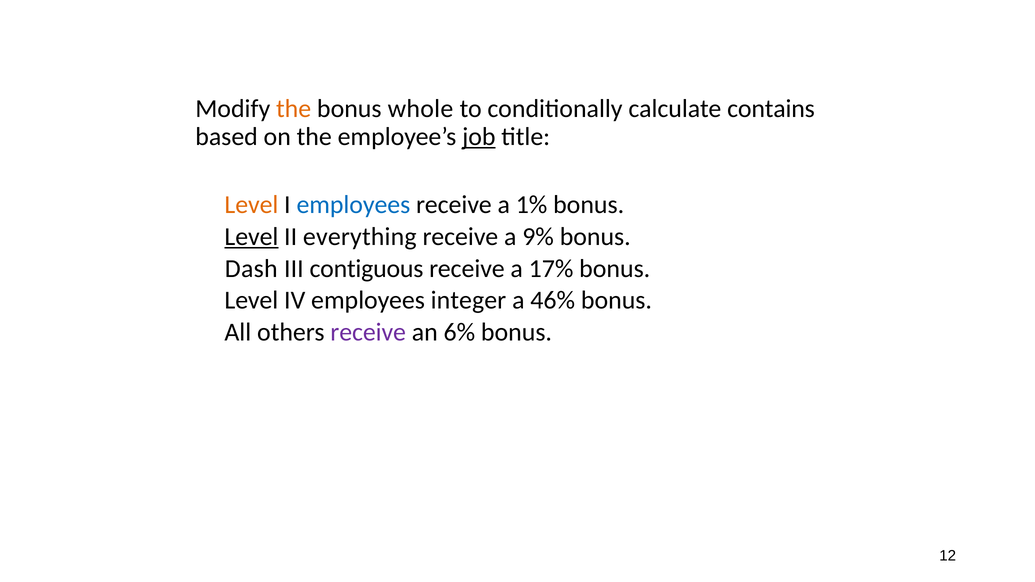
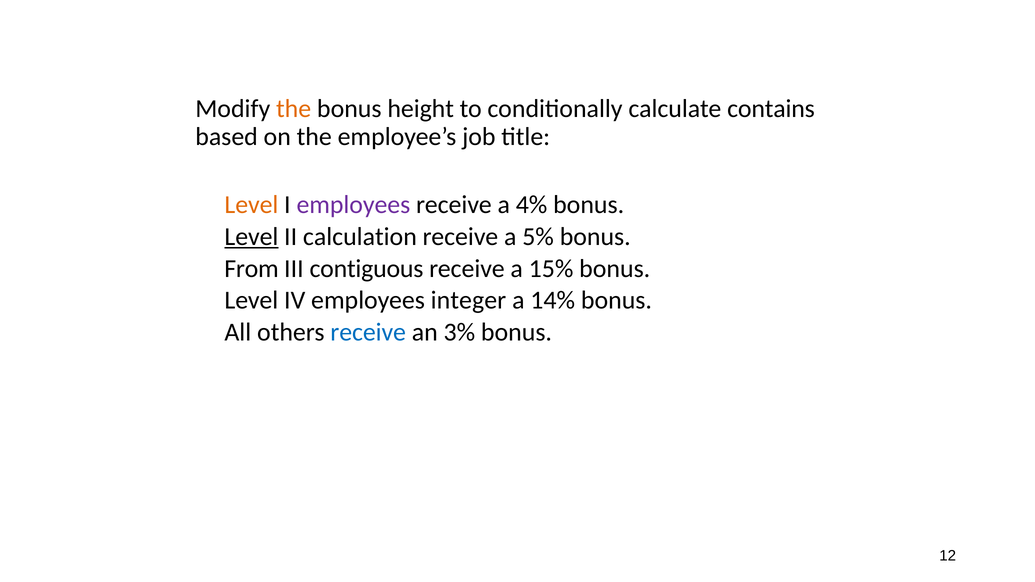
whole: whole -> height (421, 109)
job underline: present -> none (479, 137)
employees colour: blue -> purple (353, 205)
1%: 1% -> 4% (532, 205)
everything: everything -> calculation (360, 237)
9%: 9% -> 5% (538, 237)
Dash: Dash -> From (251, 269)
17%: 17% -> 15% (551, 269)
46%: 46% -> 14% (553, 301)
receive colour: purple -> blue (368, 332)
6%: 6% -> 3% (459, 332)
